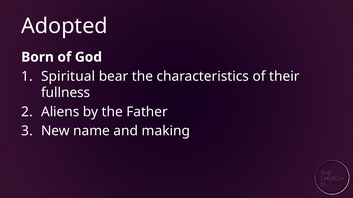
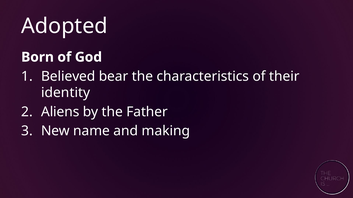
Spiritual: Spiritual -> Believed (68, 76)
fullness: fullness -> identity (66, 93)
